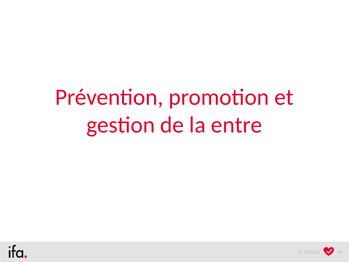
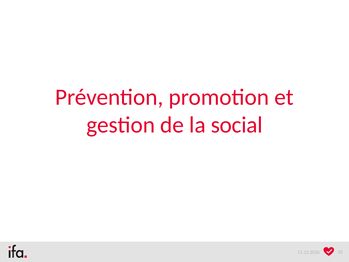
entre: entre -> social (237, 125)
